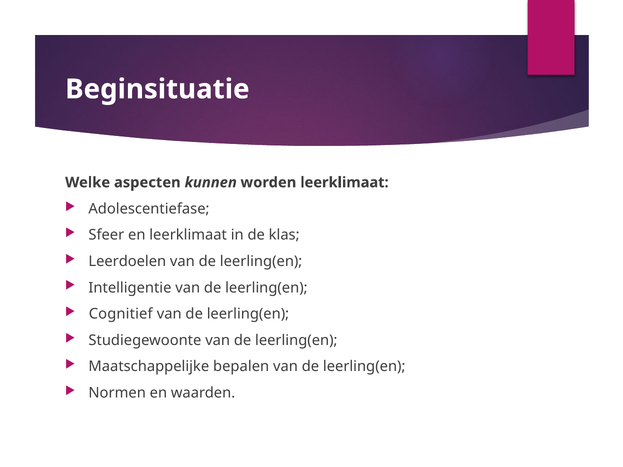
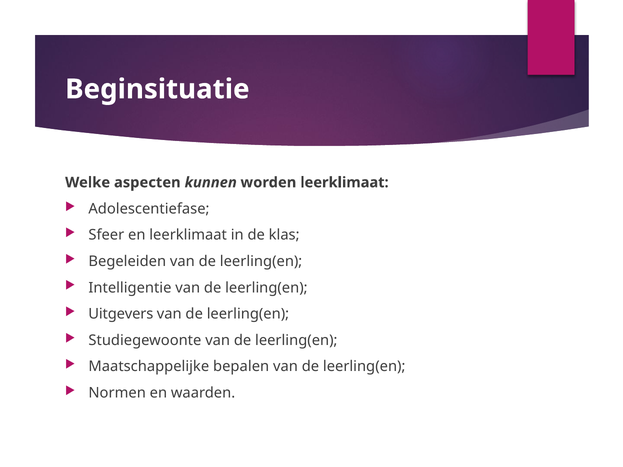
Leerdoelen: Leerdoelen -> Begeleiden (127, 262)
Cognitief: Cognitief -> Uitgevers (121, 314)
